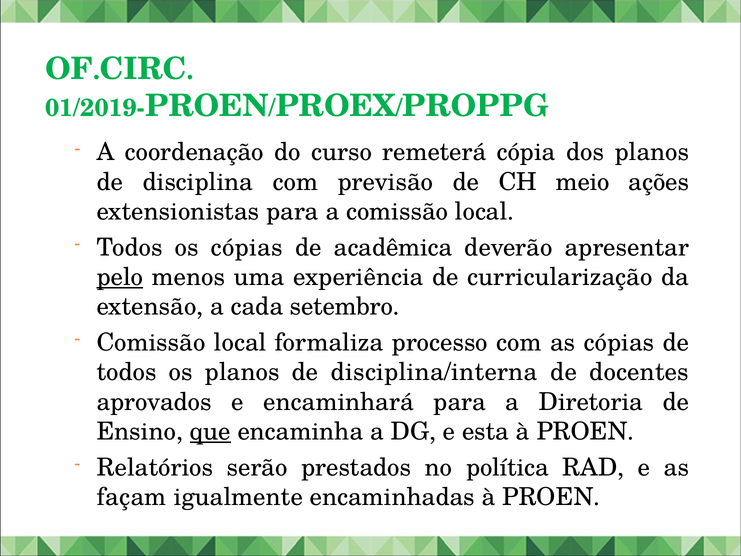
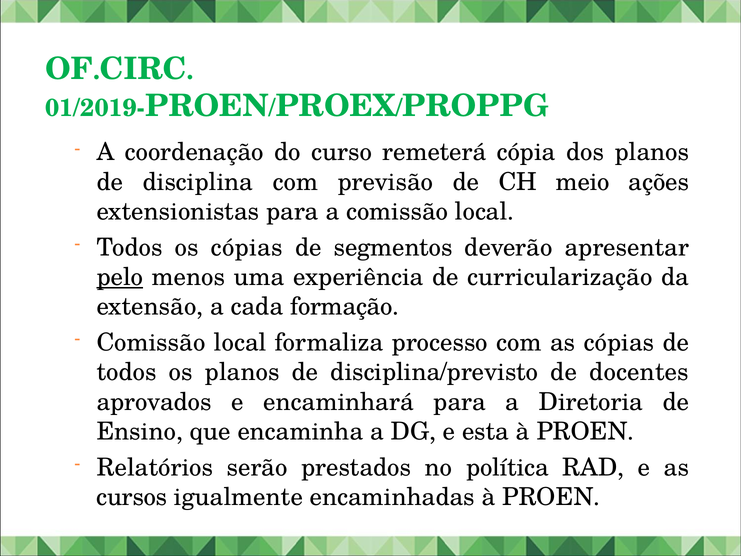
acadêmica: acadêmica -> segmentos (393, 247)
setembro: setembro -> formação (345, 307)
disciplina/interna: disciplina/interna -> disciplina/previsto (434, 372)
que underline: present -> none (210, 431)
façam: façam -> cursos (132, 497)
